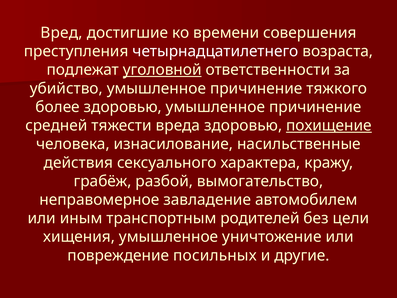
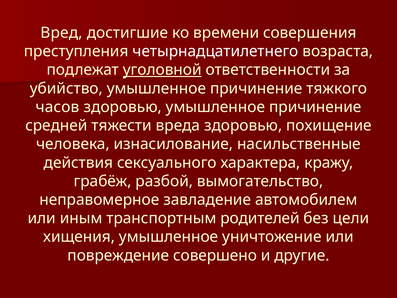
более: более -> часов (57, 107)
похищение underline: present -> none (329, 125)
посильных: посильных -> совершено (215, 255)
